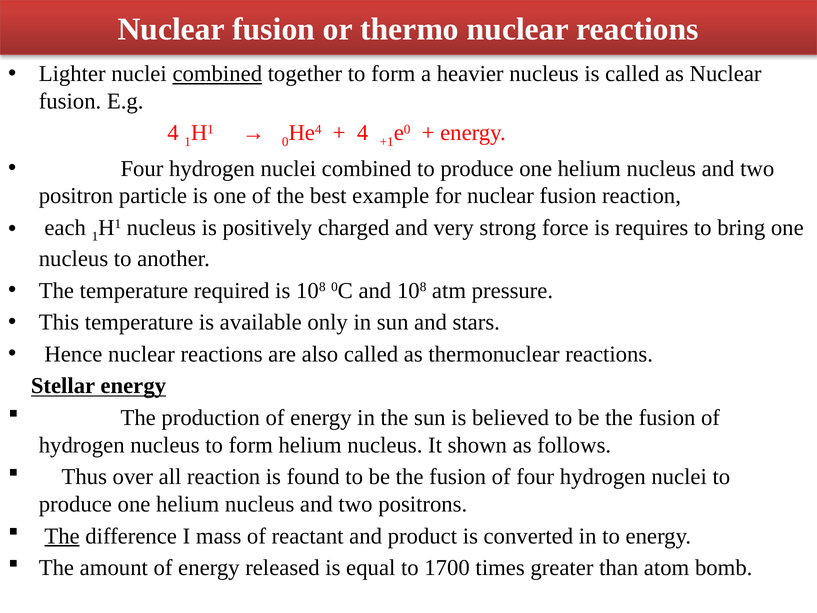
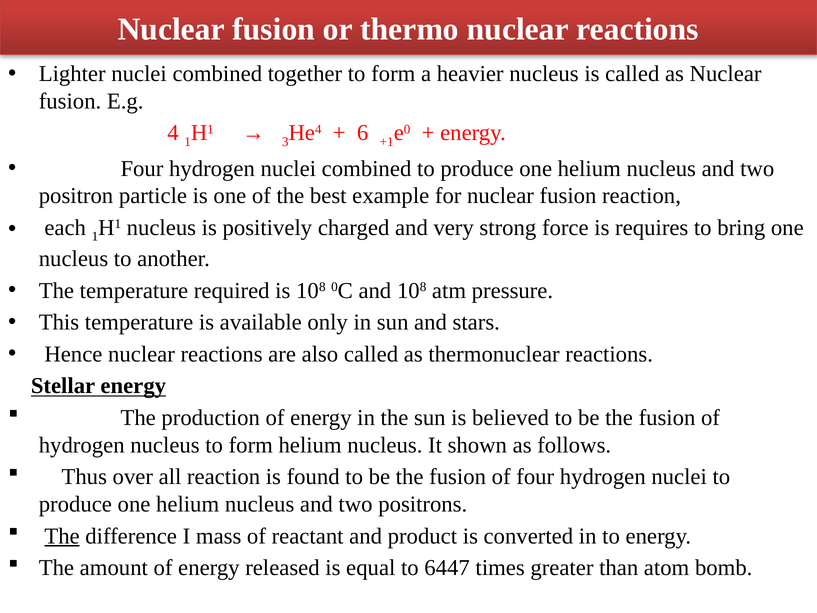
combined underline: present -> none (217, 74)
0: 0 -> 3 (285, 142)
4: 4 -> 6 (363, 133)
1700: 1700 -> 6447 (447, 568)
